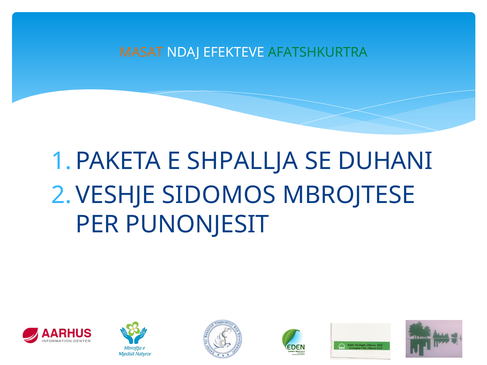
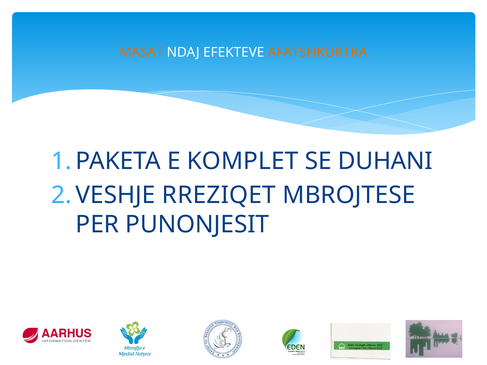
AFATSHKURTRA colour: green -> orange (318, 52)
SHPALLJA: SHPALLJA -> KOMPLET (243, 161)
SIDOMOS: SIDOMOS -> RREZIQET (219, 195)
